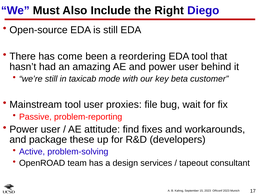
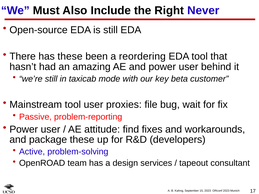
Diego: Diego -> Never (203, 11)
has come: come -> these (70, 57)
